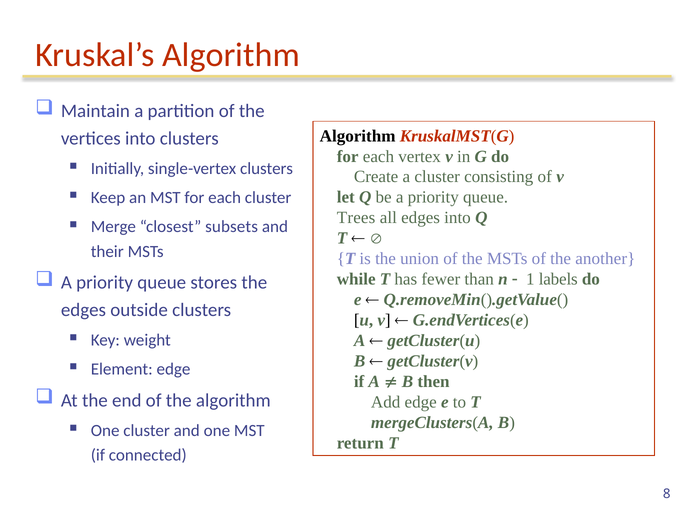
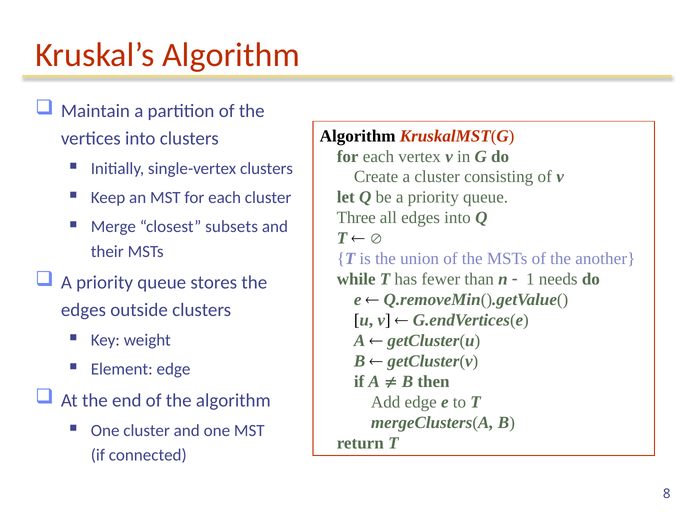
Trees: Trees -> Three (356, 218)
labels: labels -> needs (558, 279)
